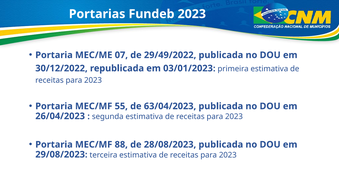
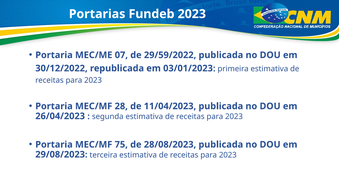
29/49/2022: 29/49/2022 -> 29/59/2022 (170, 55)
55: 55 -> 28 (121, 106)
63/04/2023: 63/04/2023 -> 11/04/2023 (170, 106)
88: 88 -> 75 (121, 144)
